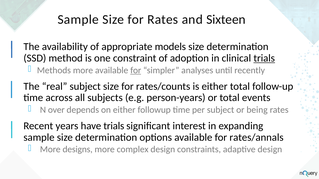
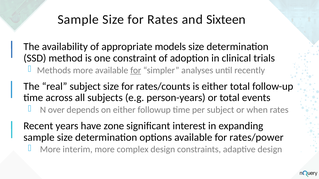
trials underline: present -> none (264, 58)
being: being -> when (257, 110)
have trials: trials -> zone (114, 126)
rates/annals: rates/annals -> rates/power (257, 138)
designs: designs -> interim (78, 150)
